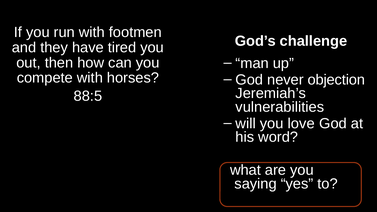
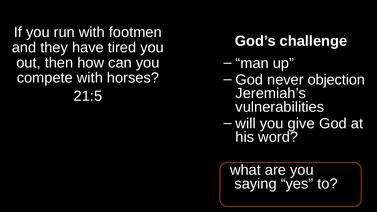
88:5: 88:5 -> 21:5 (88, 96)
love: love -> give (301, 124)
